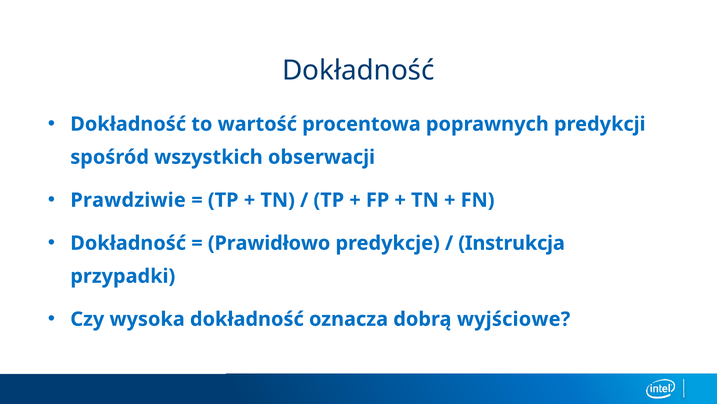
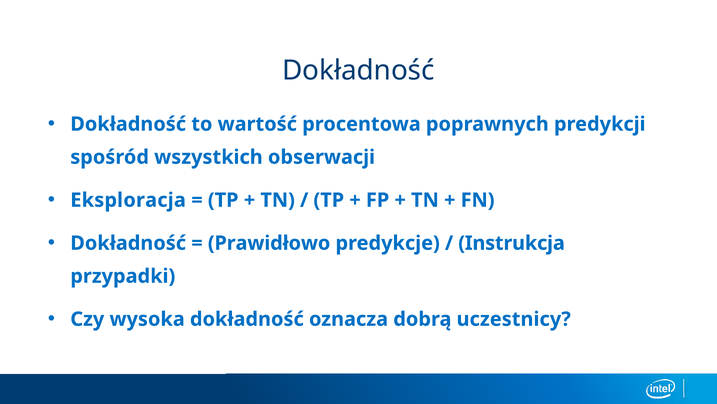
Prawdziwie: Prawdziwie -> Eksploracja (128, 200)
wyjściowe: wyjściowe -> uczestnicy (514, 319)
